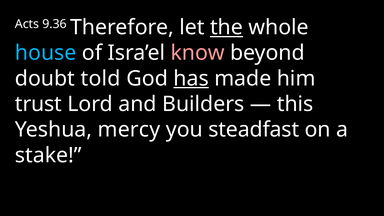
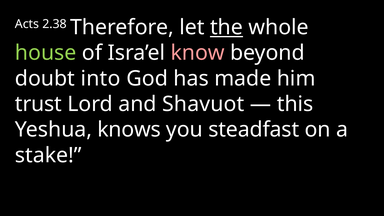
9.36: 9.36 -> 2.38 (55, 24)
house colour: light blue -> light green (46, 53)
told: told -> into (101, 79)
has underline: present -> none (191, 79)
Builders: Builders -> Shavuot (203, 104)
mercy: mercy -> knows (129, 130)
